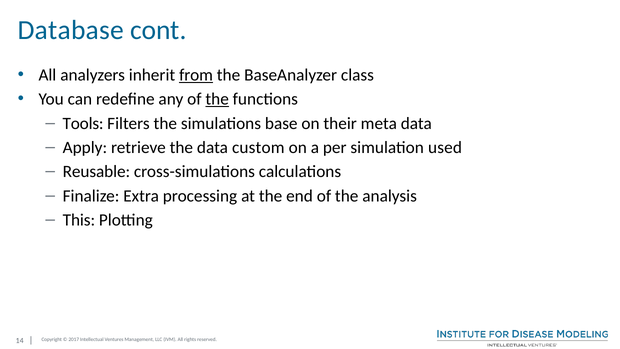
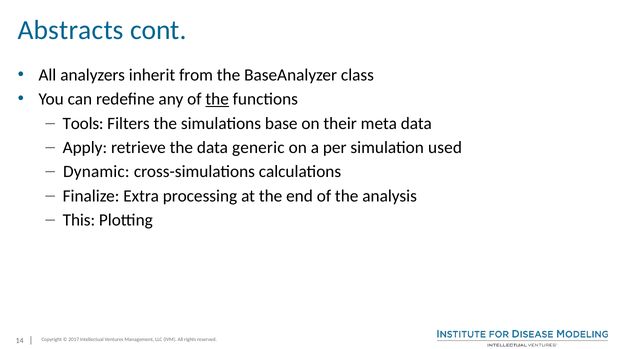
Database: Database -> Abstracts (71, 30)
from underline: present -> none (196, 75)
custom: custom -> generic (258, 147)
Reusable: Reusable -> Dynamic (96, 172)
